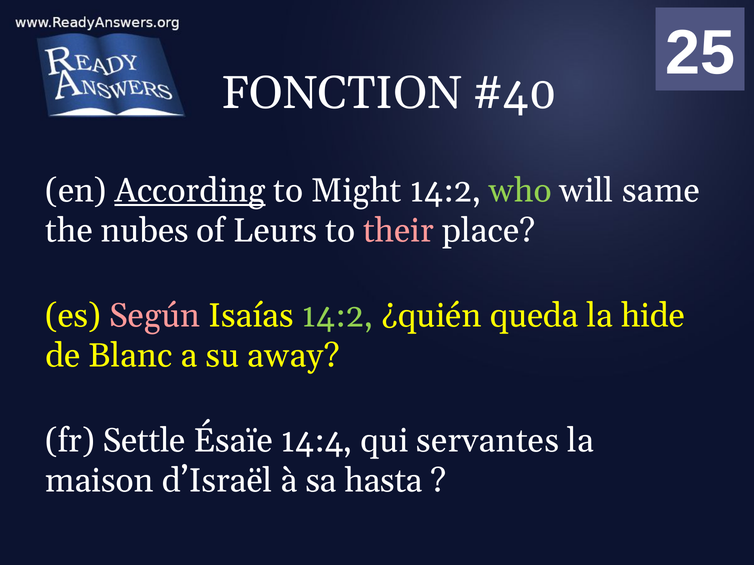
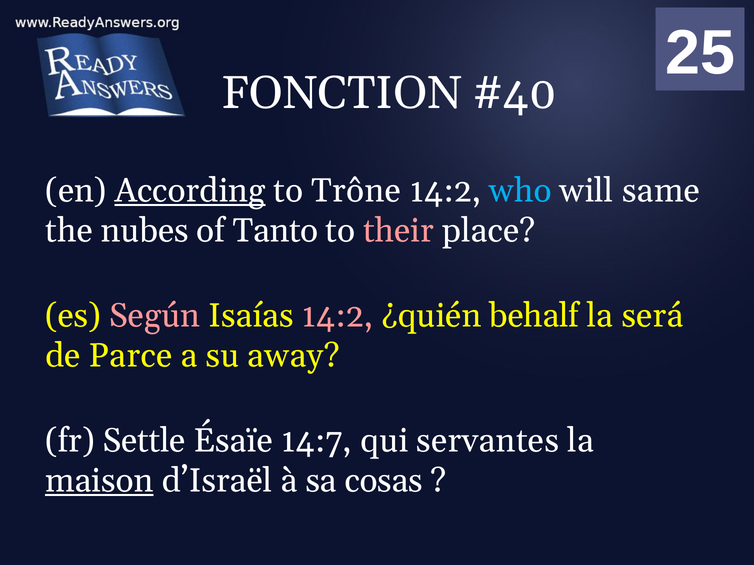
Might: Might -> Trône (356, 191)
who colour: light green -> light blue (521, 191)
Leurs: Leurs -> Tanto (276, 231)
14:2 colour: light green -> pink (338, 316)
queda: queda -> behalf (534, 316)
hide: hide -> será (653, 316)
Blanc: Blanc -> Parce (130, 356)
14:4: 14:4 -> 14:7 (316, 441)
maison underline: none -> present (99, 481)
hasta: hasta -> cosas (384, 481)
